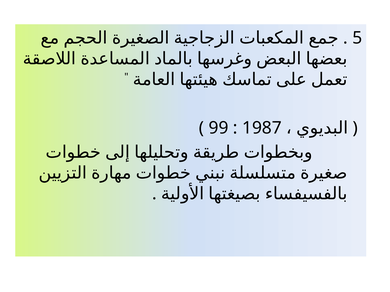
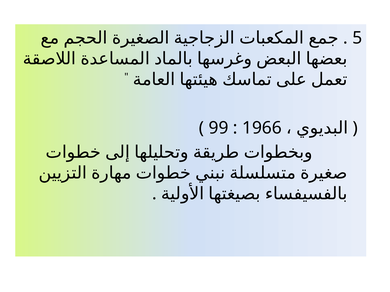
1987: 1987 -> 1966 (262, 128)
